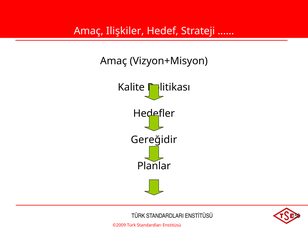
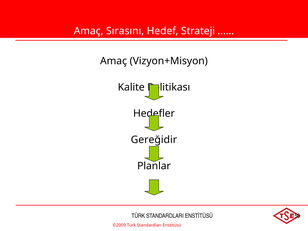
Ilişkiler: Ilişkiler -> Sırasını (125, 31)
